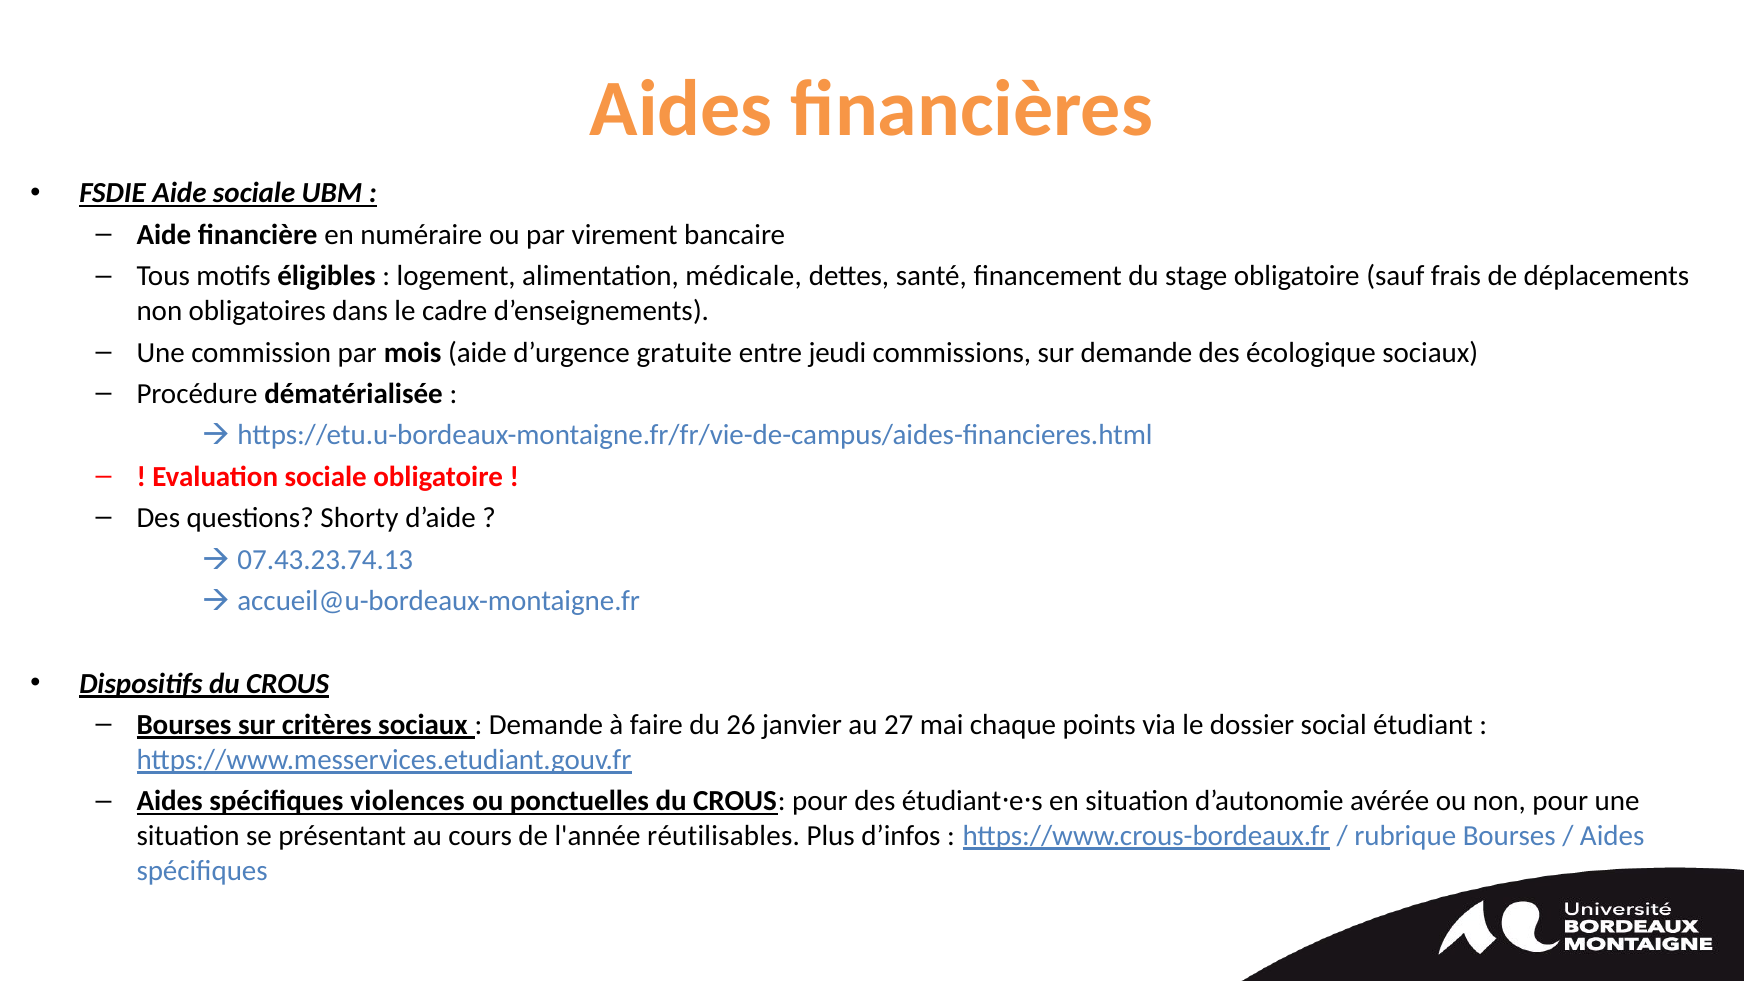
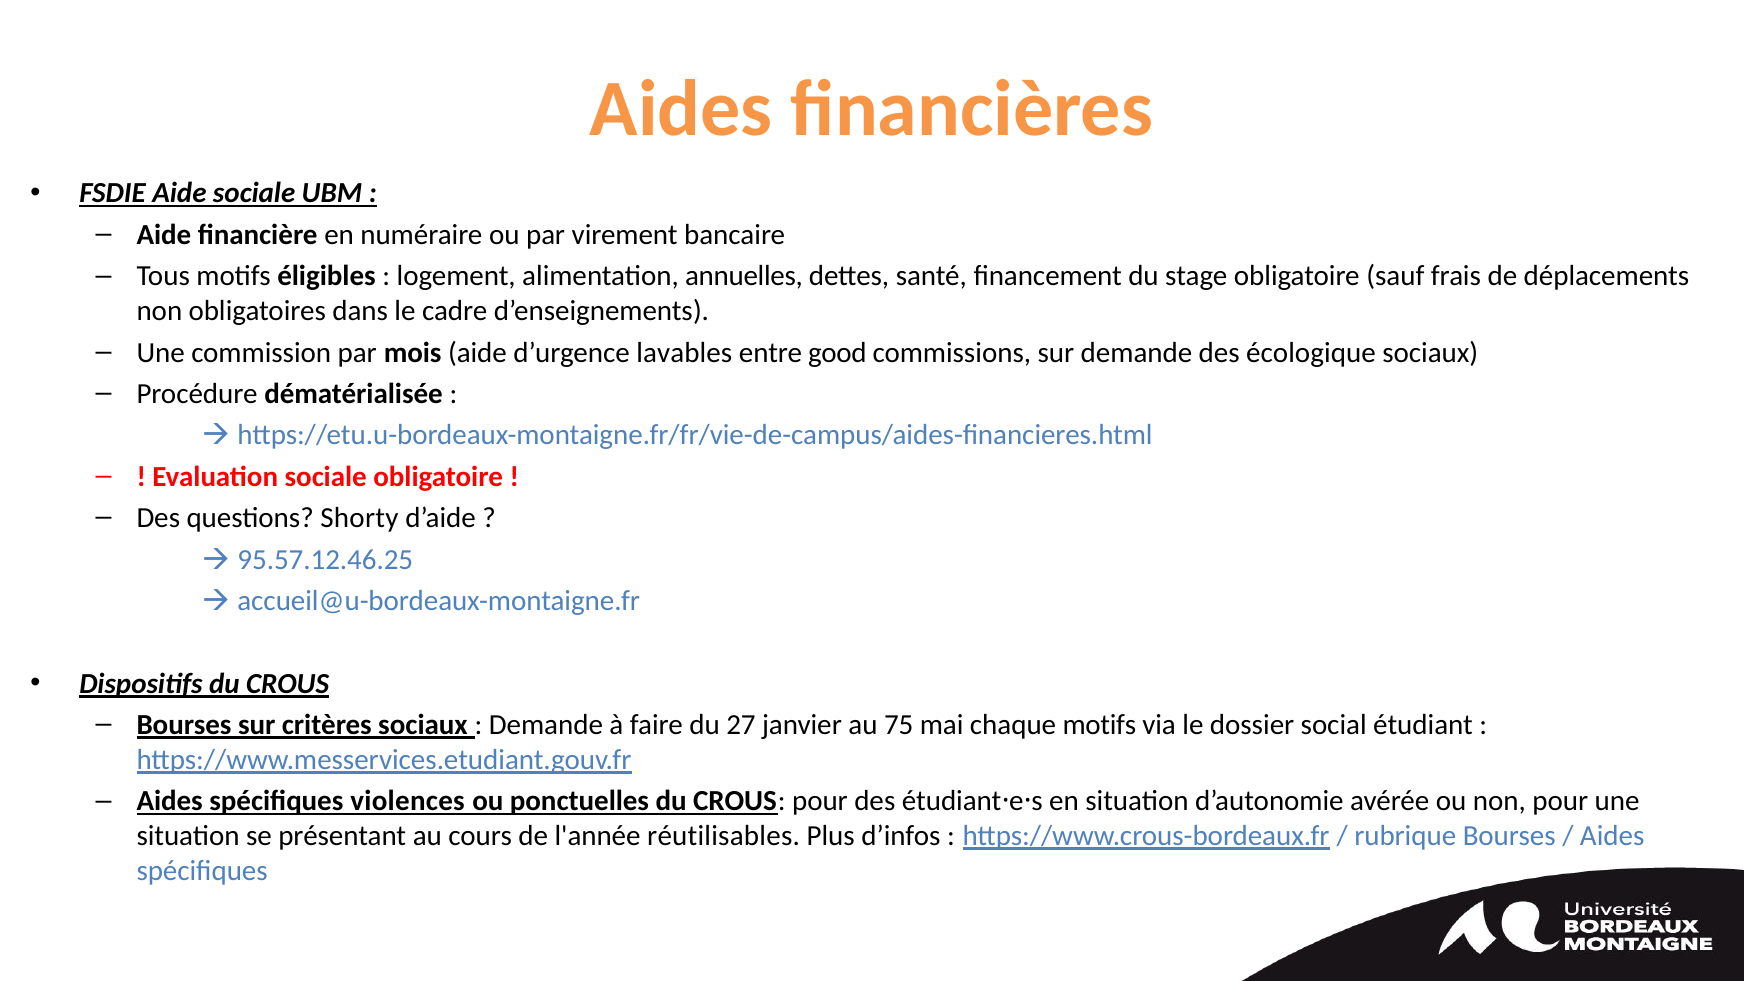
médicale: médicale -> annuelles (744, 276)
gratuite: gratuite -> lavables (684, 352)
jeudi: jeudi -> good (837, 352)
07.43.23.74.13: 07.43.23.74.13 -> 95.57.12.46.25 (325, 559)
26: 26 -> 27 (741, 725)
27: 27 -> 75 (899, 725)
chaque points: points -> motifs (1099, 725)
